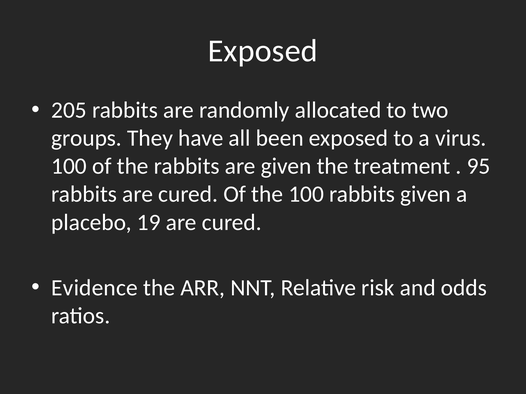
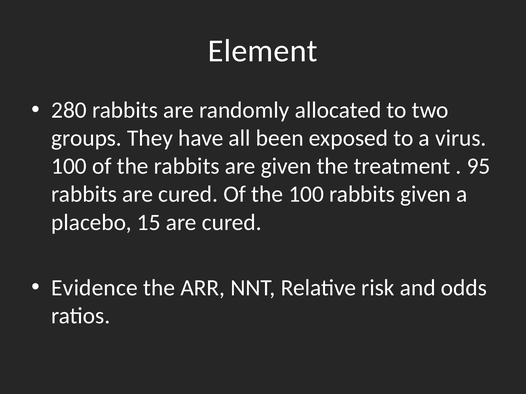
Exposed: Exposed -> Element (263, 51)
205: 205 -> 280 (69, 110)
19: 19 -> 15 (149, 223)
